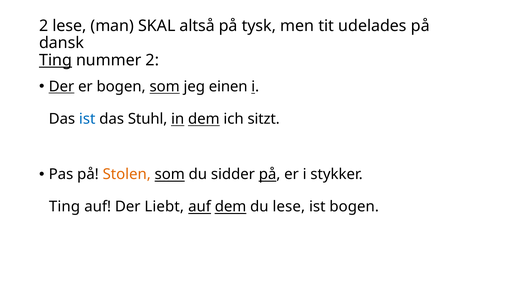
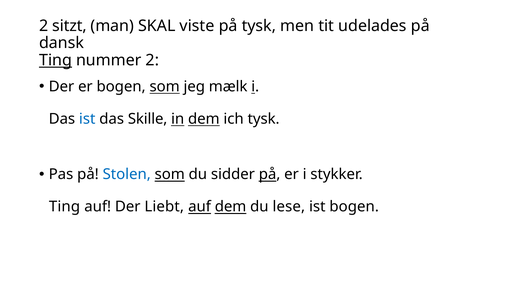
2 lese: lese -> sitzt (69, 26)
altså: altså -> viste (197, 26)
Der underline: present -> none (61, 87)
einen: einen -> mælk (228, 87)
Stuhl: Stuhl -> Skille (148, 119)
ich sitzt: sitzt -> tysk (264, 119)
Stolen colour: orange -> blue (127, 175)
